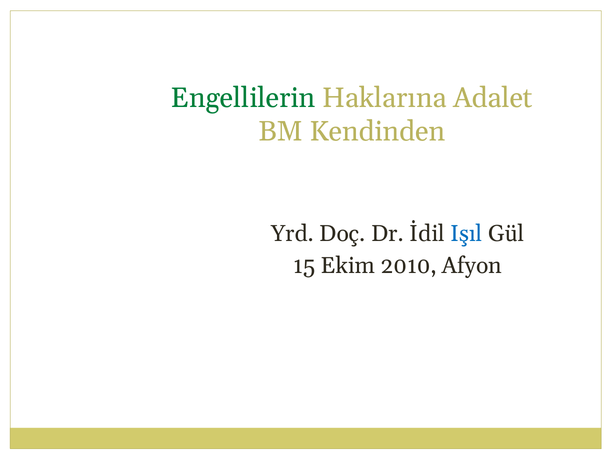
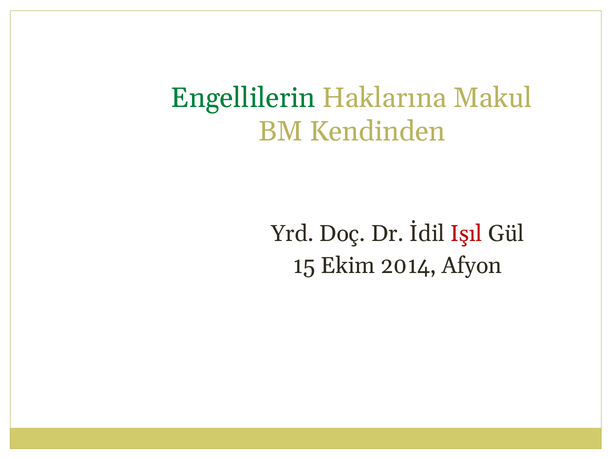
Adalet: Adalet -> Makul (493, 98)
Işıl colour: blue -> red (466, 233)
2010: 2010 -> 2014 (409, 266)
